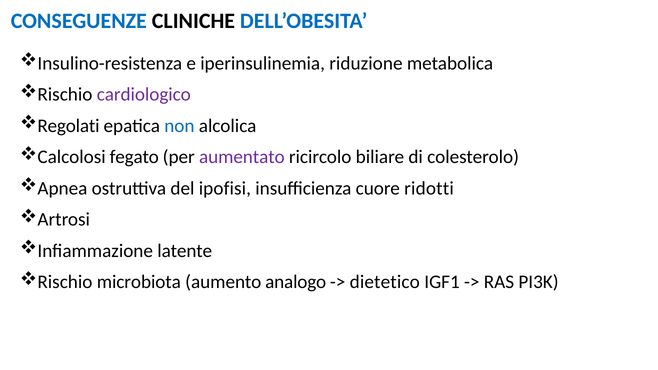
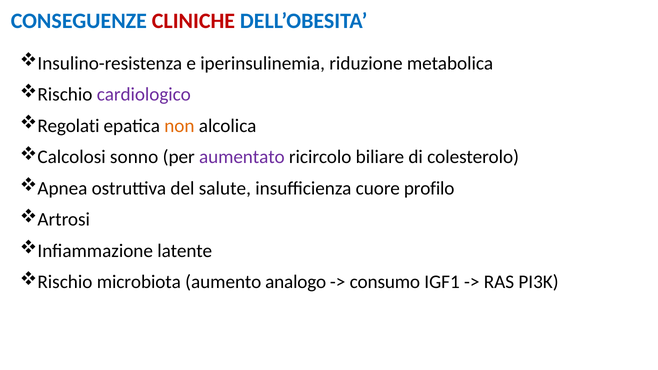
CLINICHE colour: black -> red (193, 21)
non colour: blue -> orange (179, 126)
fegato: fegato -> sonno (134, 157)
ipofisi: ipofisi -> salute (225, 188)
ridotti: ridotti -> profilo (429, 188)
dietetico: dietetico -> consumo (385, 282)
